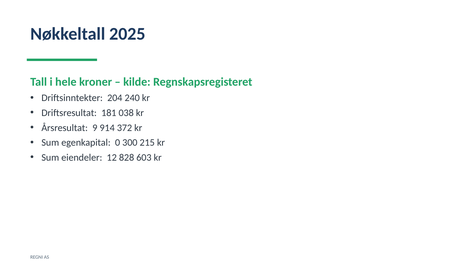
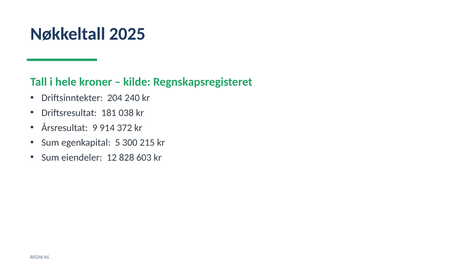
0: 0 -> 5 (118, 143)
